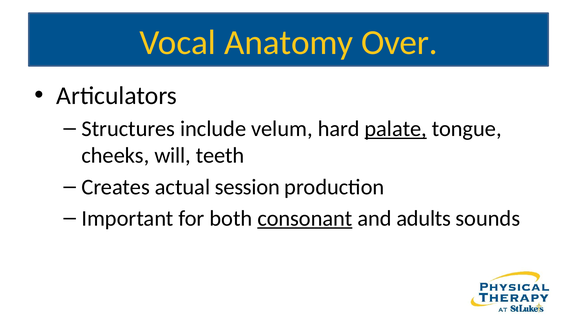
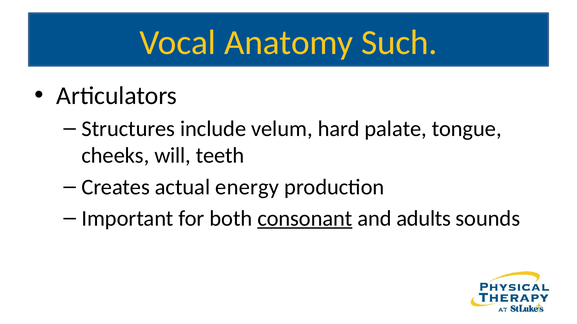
Over: Over -> Such (399, 43)
palate underline: present -> none (396, 129)
session: session -> energy (247, 187)
